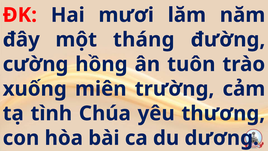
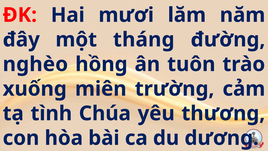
cường: cường -> nghèo (35, 64)
